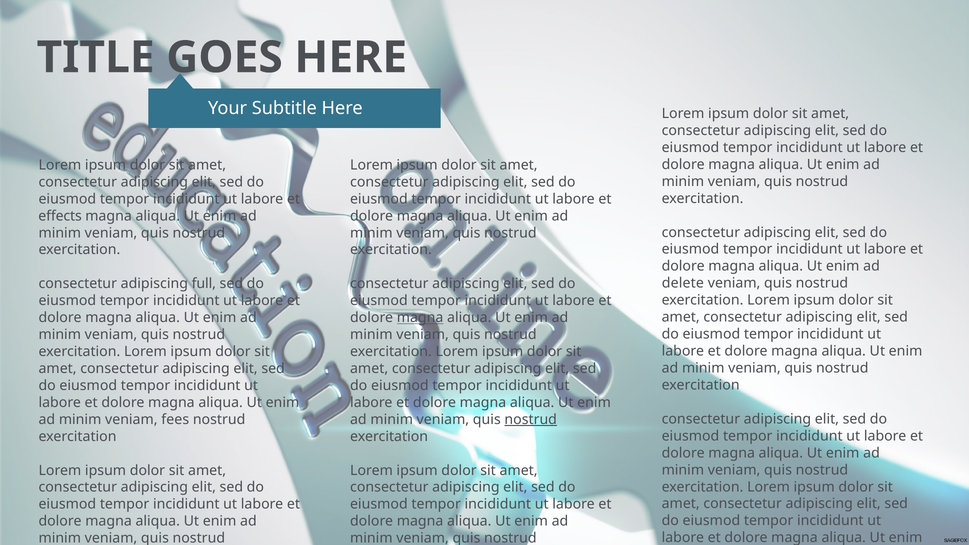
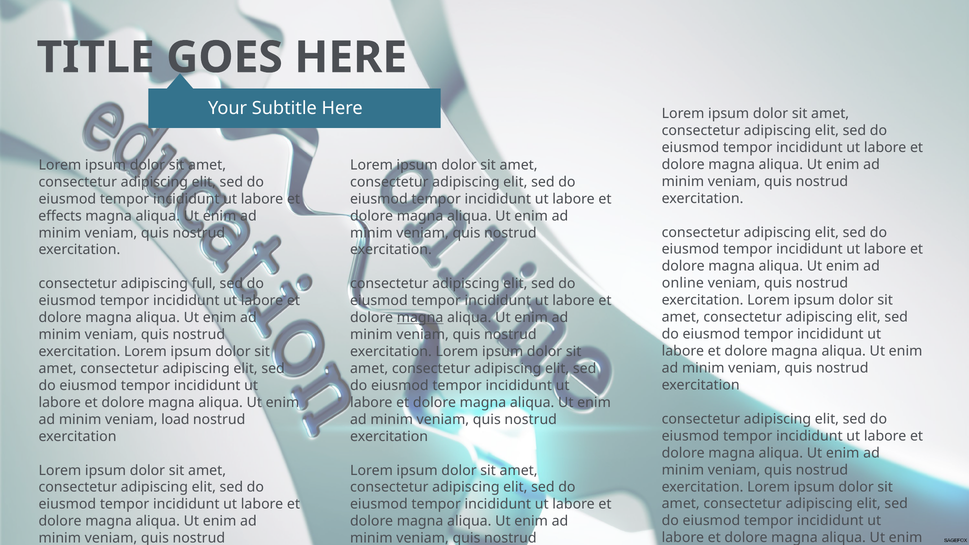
delete: delete -> online (683, 283)
fees: fees -> load (175, 420)
nostrud underline: present -> none (531, 420)
